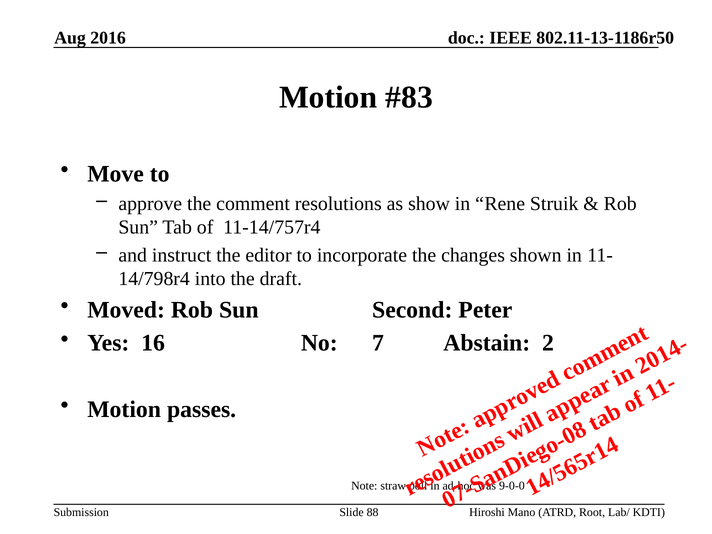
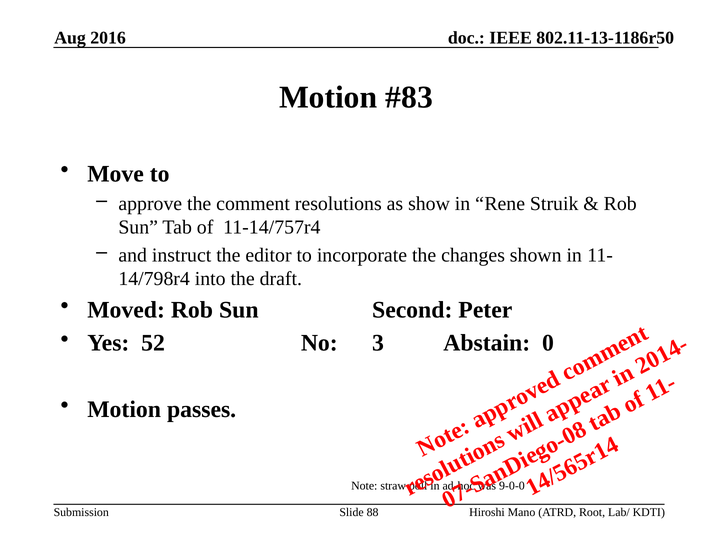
16: 16 -> 52 (153, 343)
No 7: 7 -> 3 (378, 343)
Abstain 2: 2 -> 0 (548, 343)
